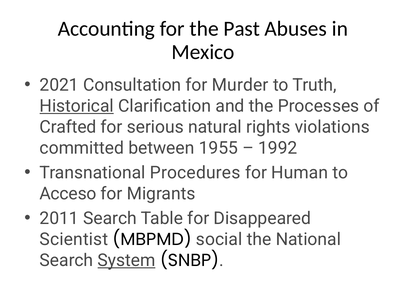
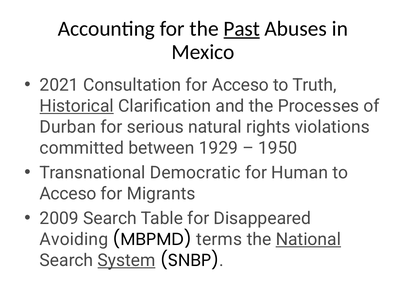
Past underline: none -> present (242, 29)
for Murder: Murder -> Acceso (240, 85)
Crafted: Crafted -> Durban (68, 127)
1955: 1955 -> 1929 (218, 148)
1992: 1992 -> 1950 (278, 148)
Procedures: Procedures -> Democratic (195, 172)
2011: 2011 -> 2009 (59, 218)
Scientist: Scientist -> Avoiding (74, 239)
social: social -> terms (219, 239)
National underline: none -> present (308, 239)
